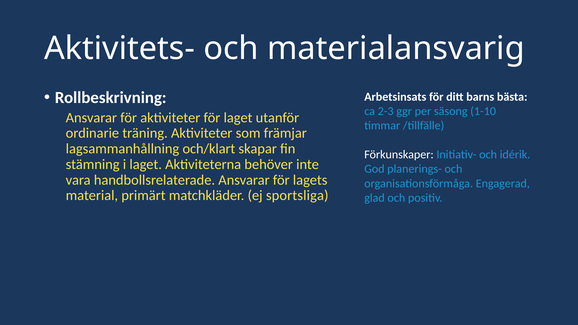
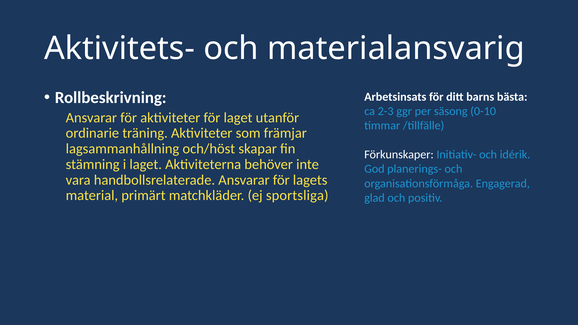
1-10: 1-10 -> 0-10 (483, 111)
och/klart: och/klart -> och/höst (209, 149)
